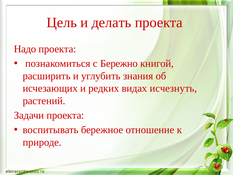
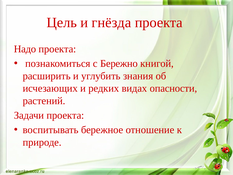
делать: делать -> гнёзда (111, 23)
исчезнуть: исчезнуть -> опасности (173, 88)
